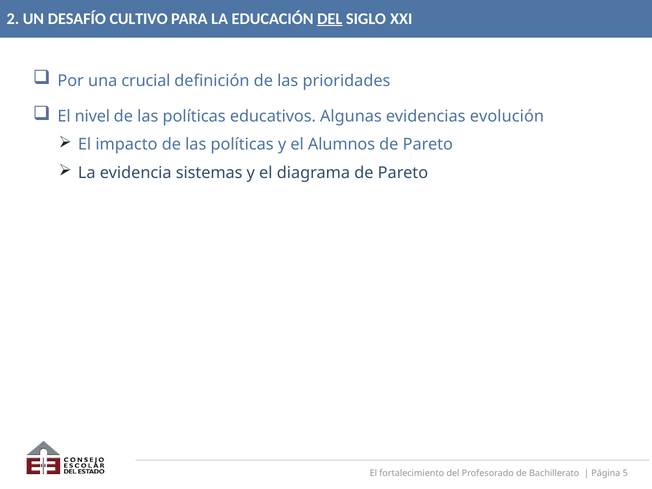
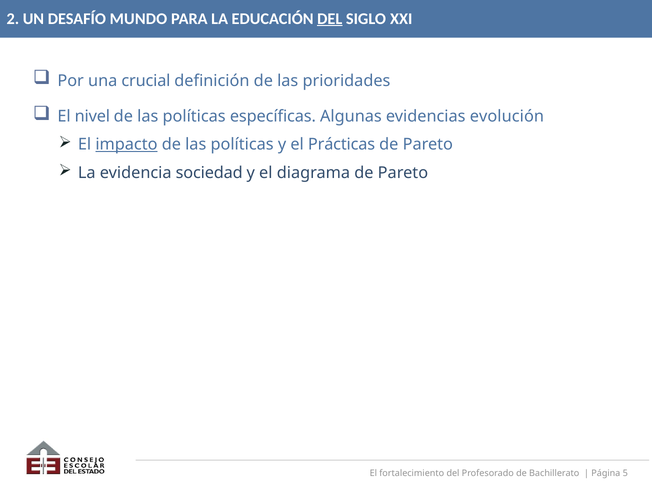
CULTIVO: CULTIVO -> MUNDO (138, 19)
educativos: educativos -> específicas (273, 116)
impacto underline: none -> present (126, 144)
Alumnos: Alumnos -> Prácticas (342, 144)
sistemas: sistemas -> sociedad (209, 173)
